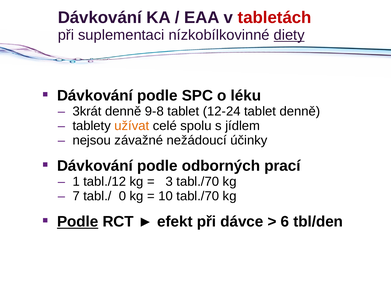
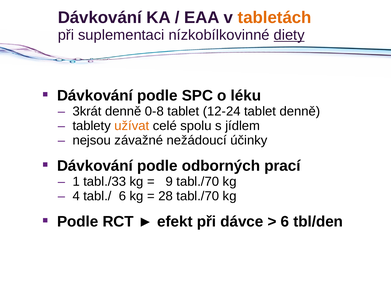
tabletách colour: red -> orange (275, 17)
9-8: 9-8 -> 0-8 (154, 111)
tabl./12: tabl./12 -> tabl./33 (105, 182)
3: 3 -> 9 (169, 182)
7: 7 -> 4 (76, 196)
tabl./ 0: 0 -> 6 (122, 196)
10: 10 -> 28 (166, 196)
Podle underline: present -> none (78, 222)
